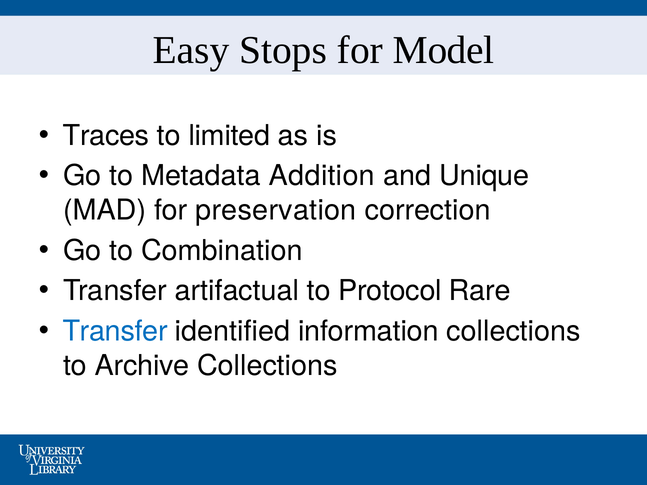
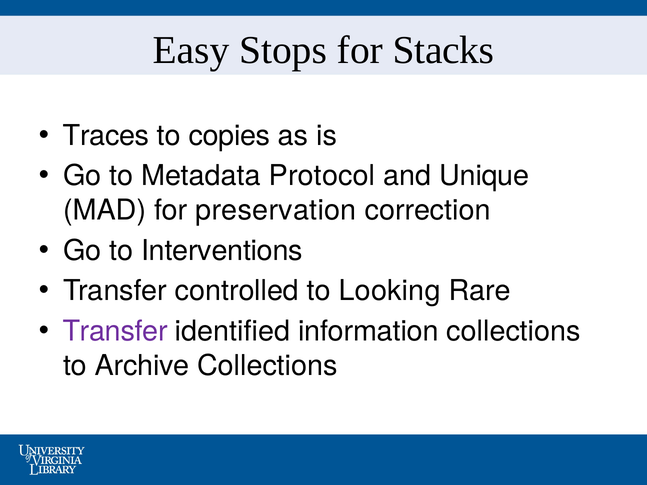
Model: Model -> Stacks (444, 50)
limited: limited -> copies (229, 136)
Addition: Addition -> Protocol (322, 176)
Combination: Combination -> Interventions (222, 251)
artifactual: artifactual -> controlled (237, 291)
Protocol: Protocol -> Looking (390, 291)
Transfer colour: blue -> purple (115, 331)
